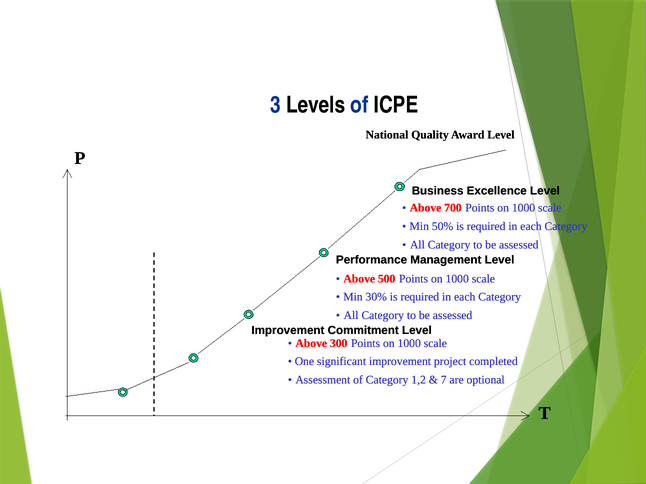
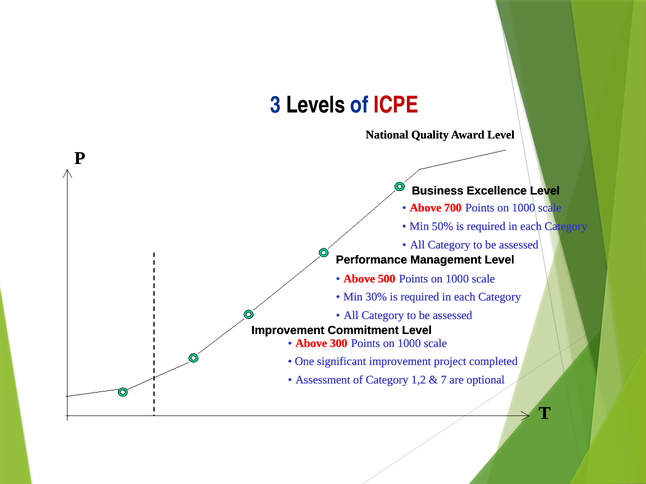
ICPE colour: black -> red (396, 105)
